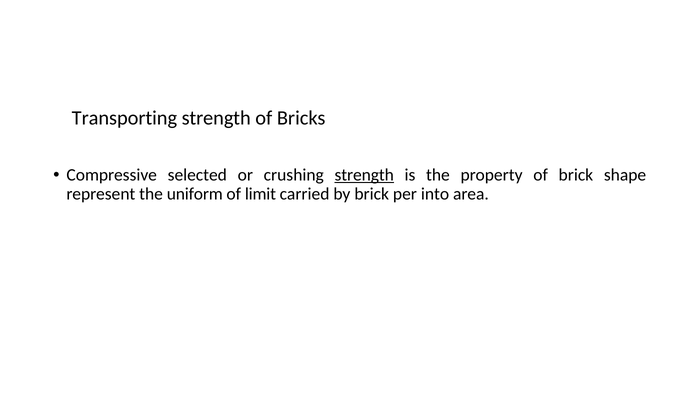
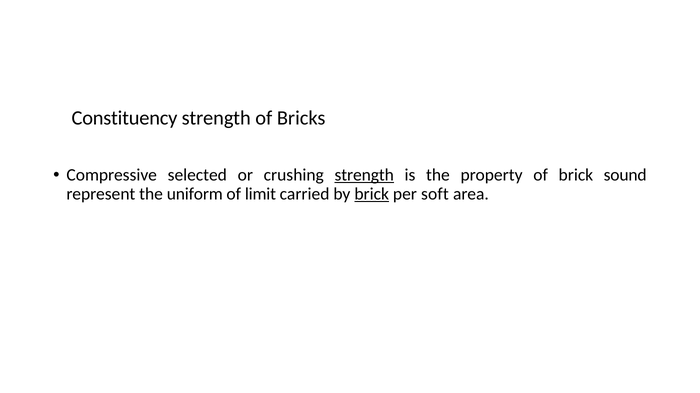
Transporting: Transporting -> Constituency (125, 118)
shape: shape -> sound (625, 175)
brick underline: none -> present (372, 194)
into: into -> soft (435, 194)
